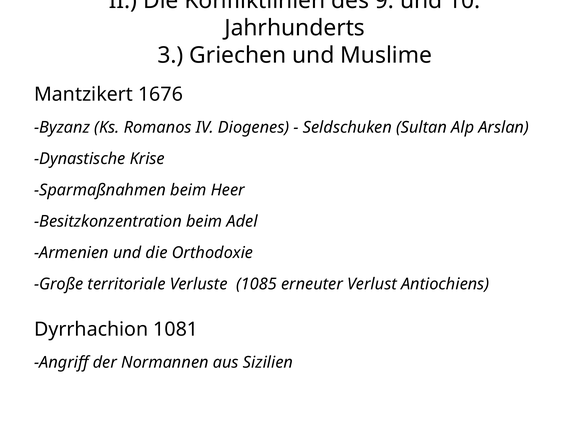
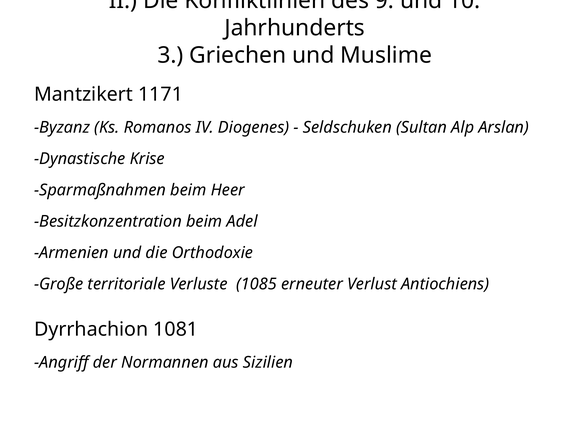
1676: 1676 -> 1171 (160, 94)
